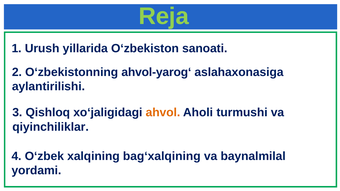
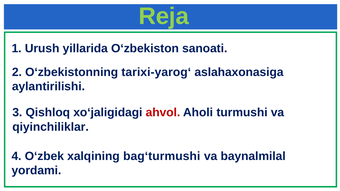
ahvol-yarog‘: ahvol-yarog‘ -> tarixi-yarog‘ (156, 72)
ahvol colour: orange -> red (163, 113)
bag‘xalqining: bag‘xalqining -> bag‘turmushi (162, 156)
